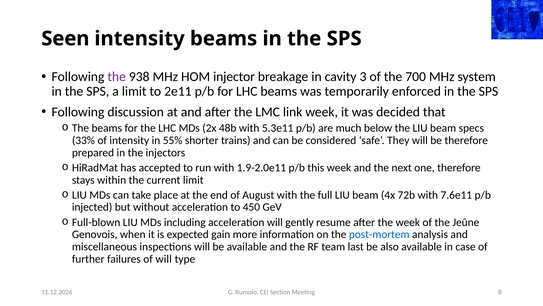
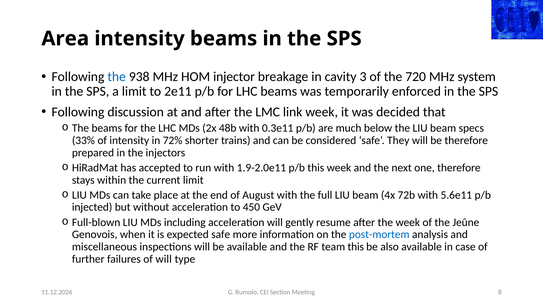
Seen: Seen -> Area (65, 39)
the colour: purple -> blue (117, 77)
700: 700 -> 720 (416, 77)
5.3e11: 5.3e11 -> 0.3e11 (278, 128)
55%: 55% -> 72% (173, 140)
7.6e11: 7.6e11 -> 5.6e11 (456, 195)
expected gain: gain -> safe (221, 234)
team last: last -> this (356, 246)
